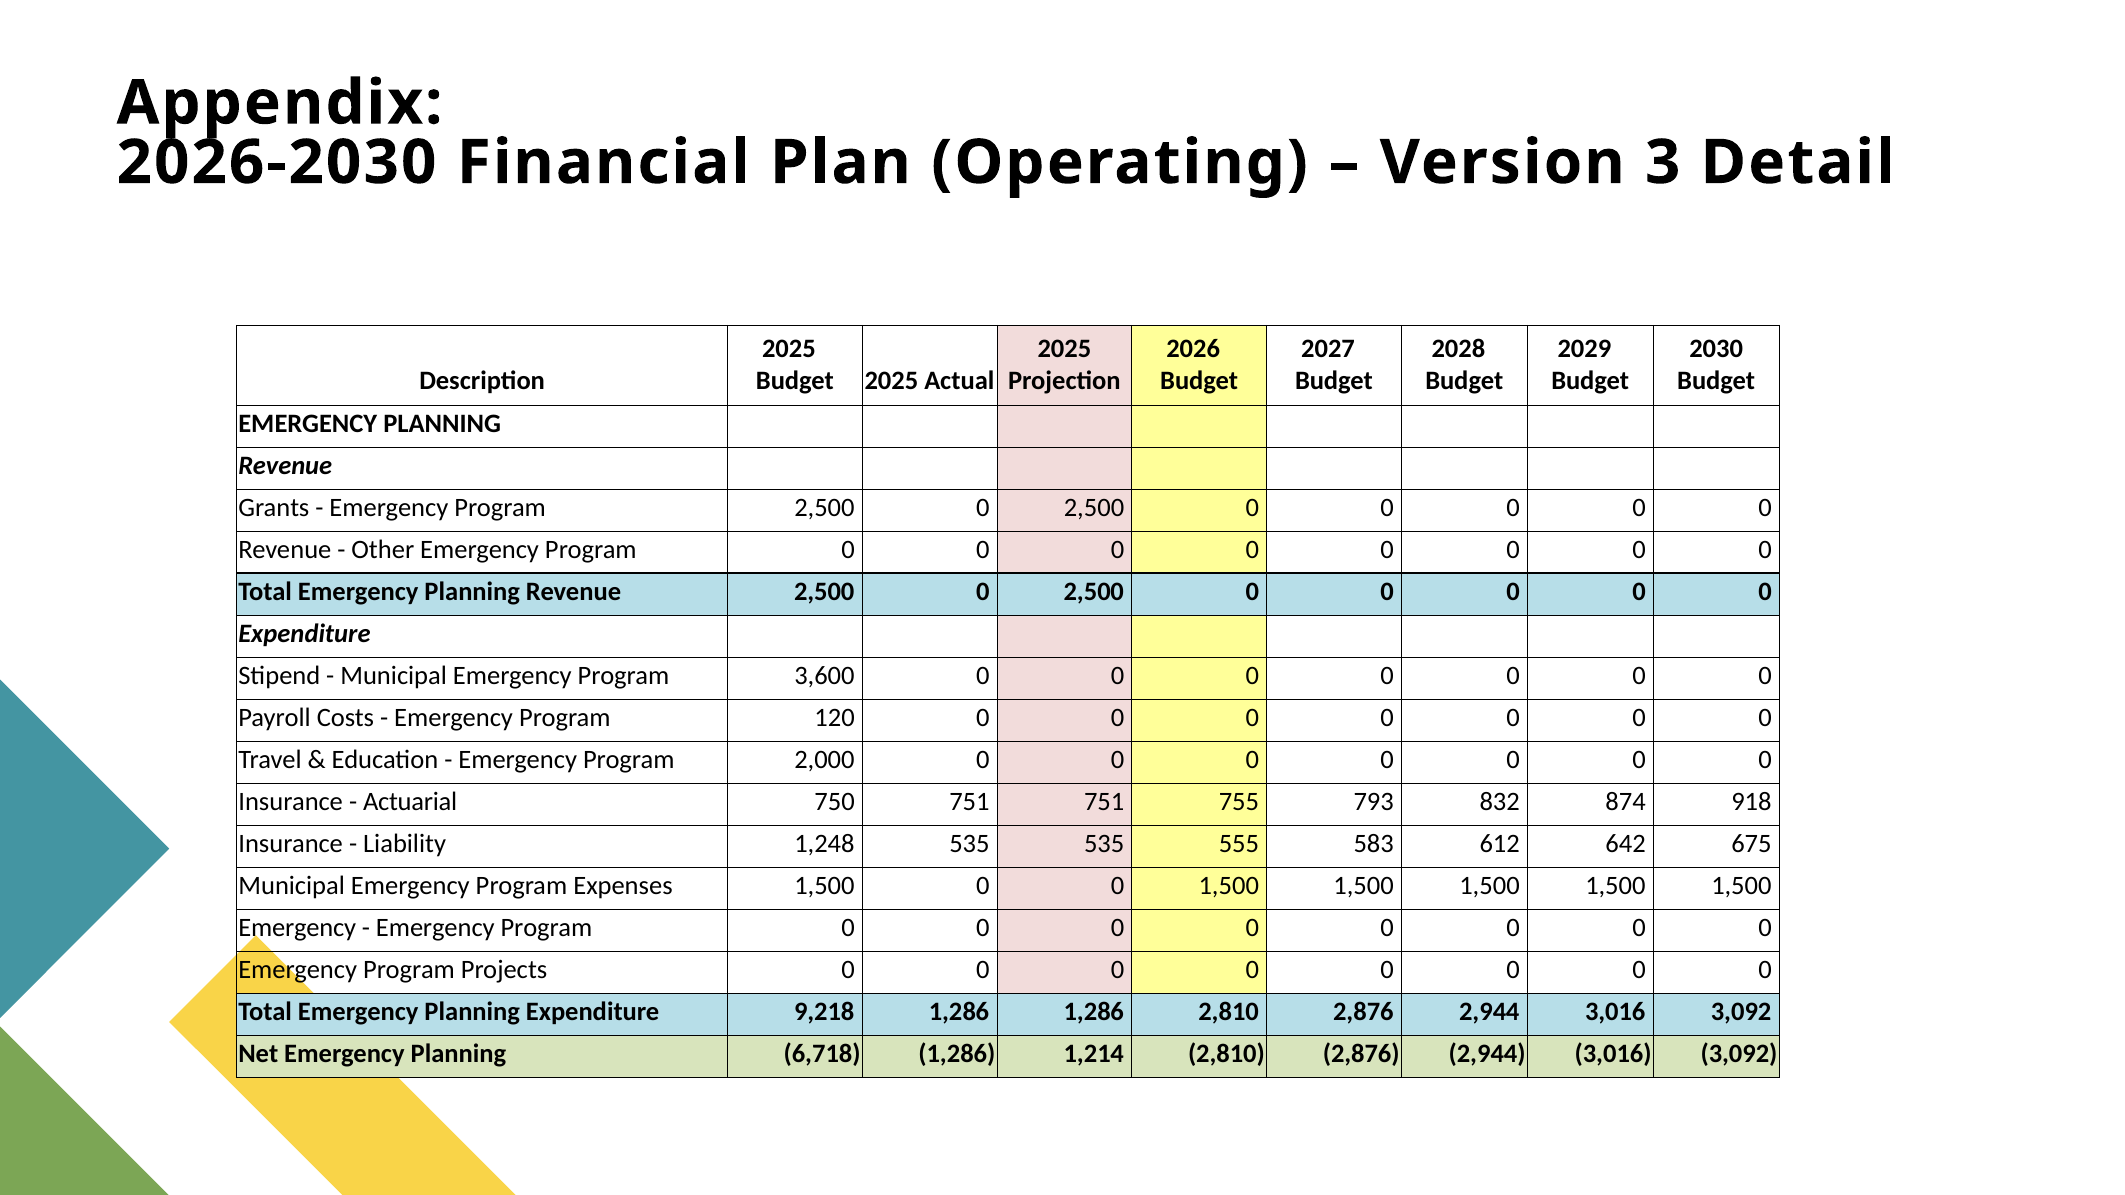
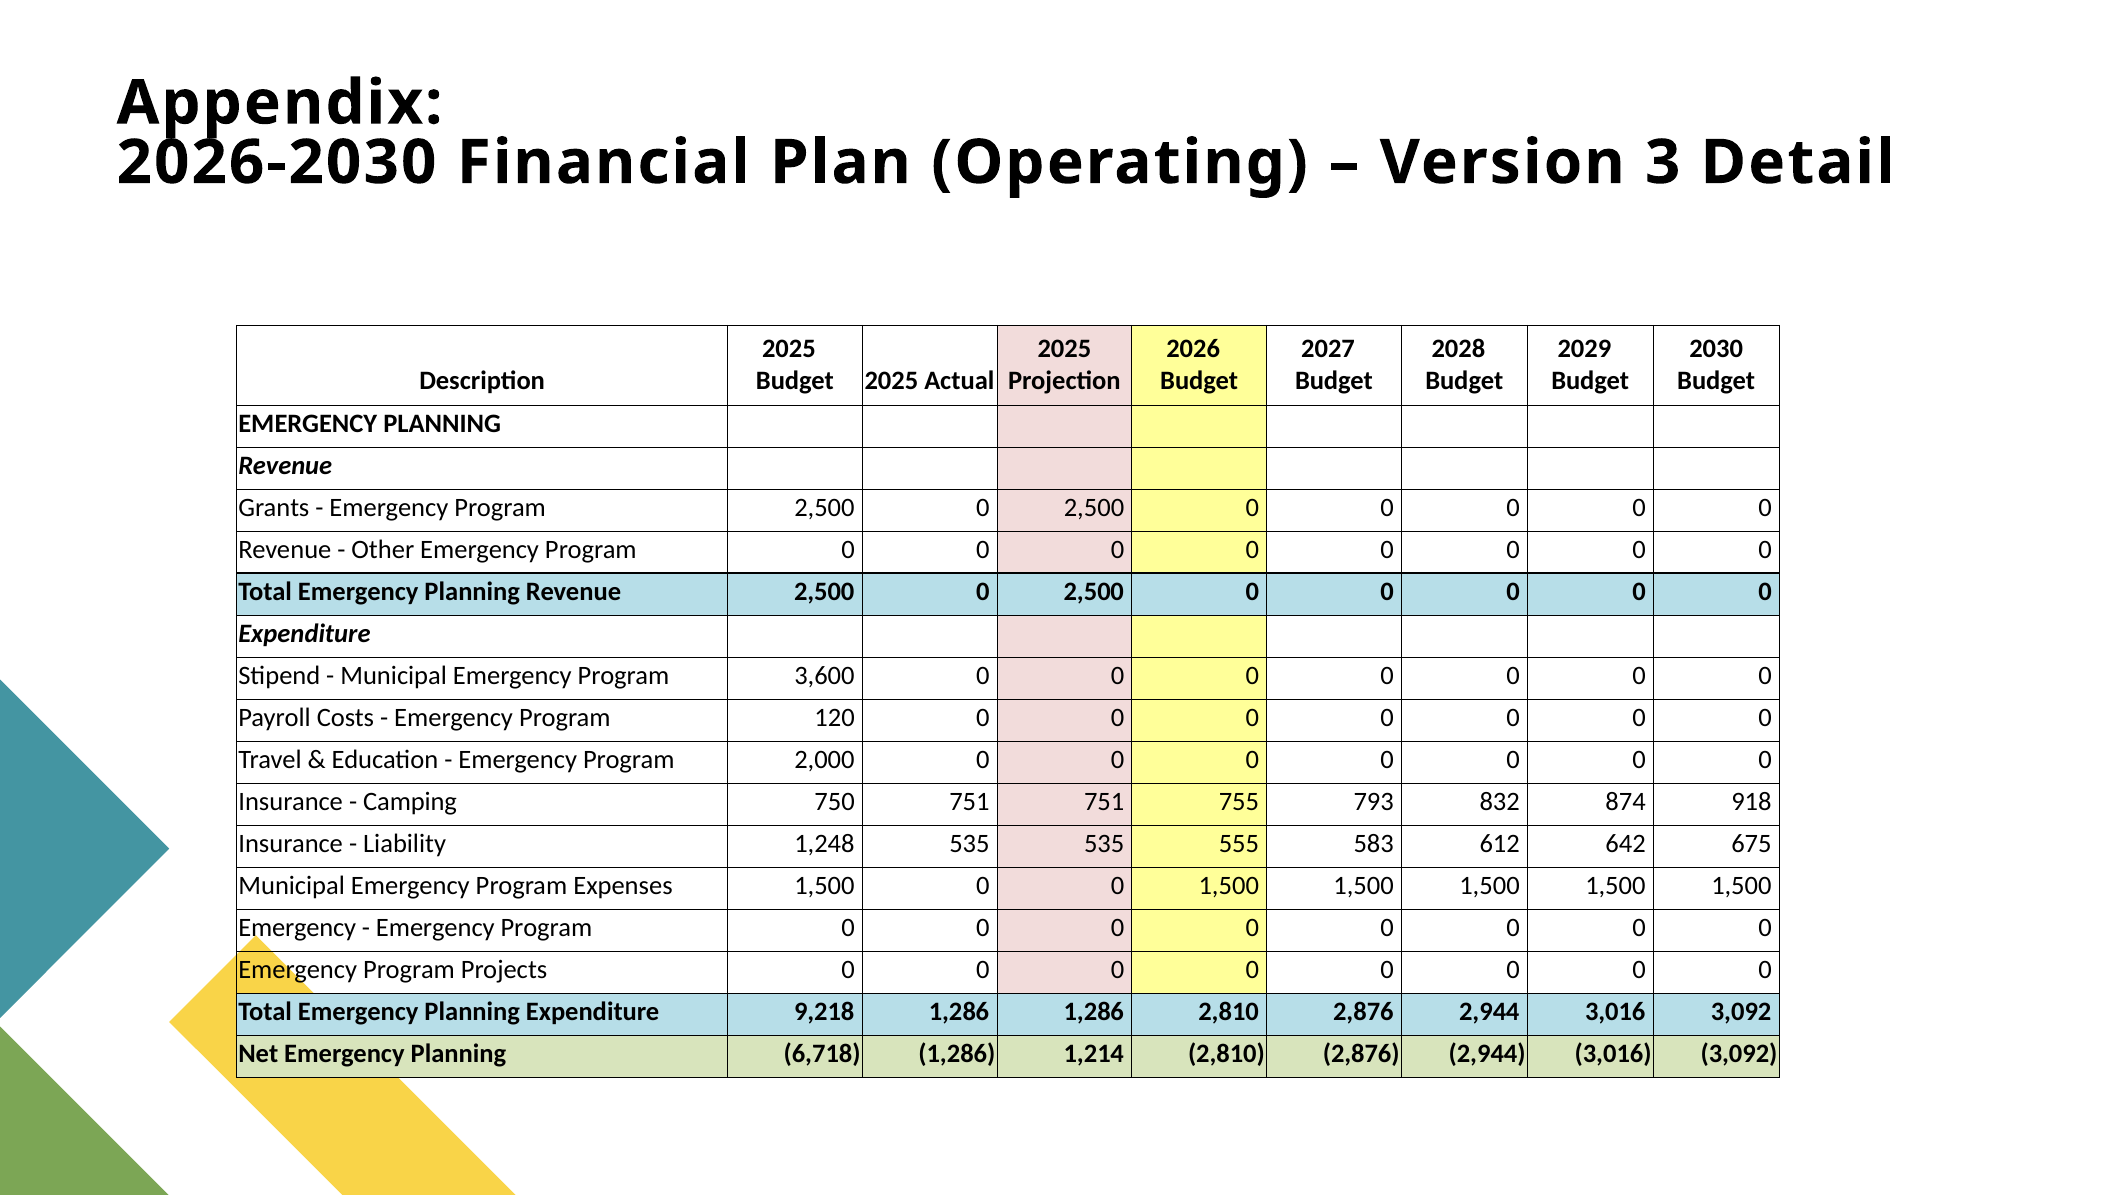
Actuarial: Actuarial -> Camping (410, 802)
